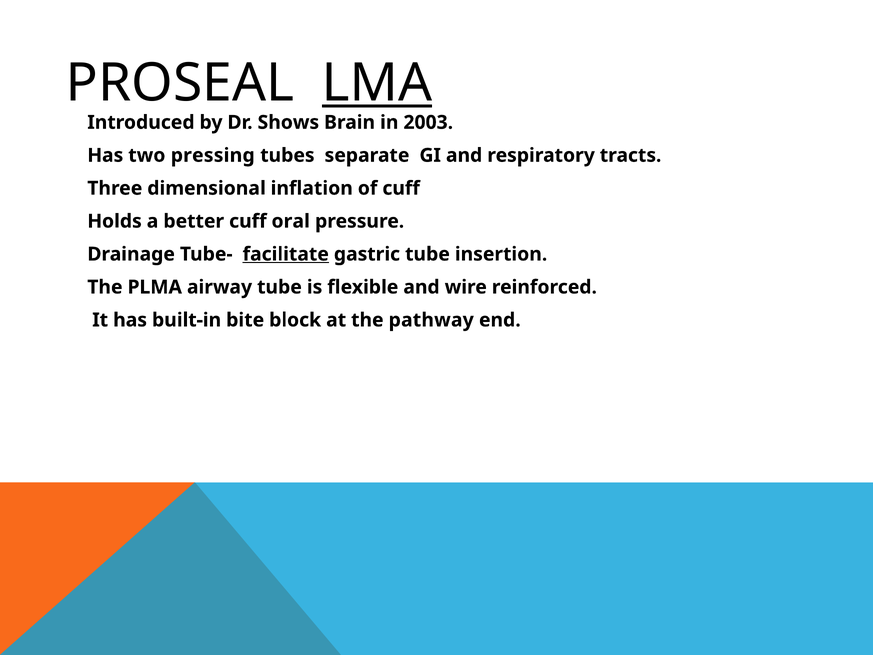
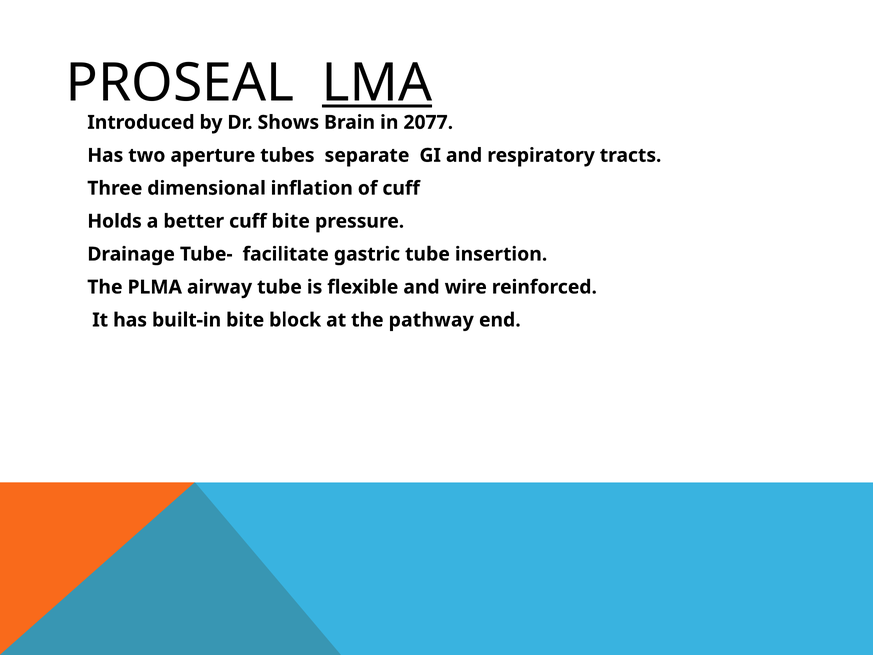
2003: 2003 -> 2077 (428, 122)
pressing: pressing -> aperture (213, 155)
cuff oral: oral -> bite (291, 221)
facilitate underline: present -> none (286, 254)
